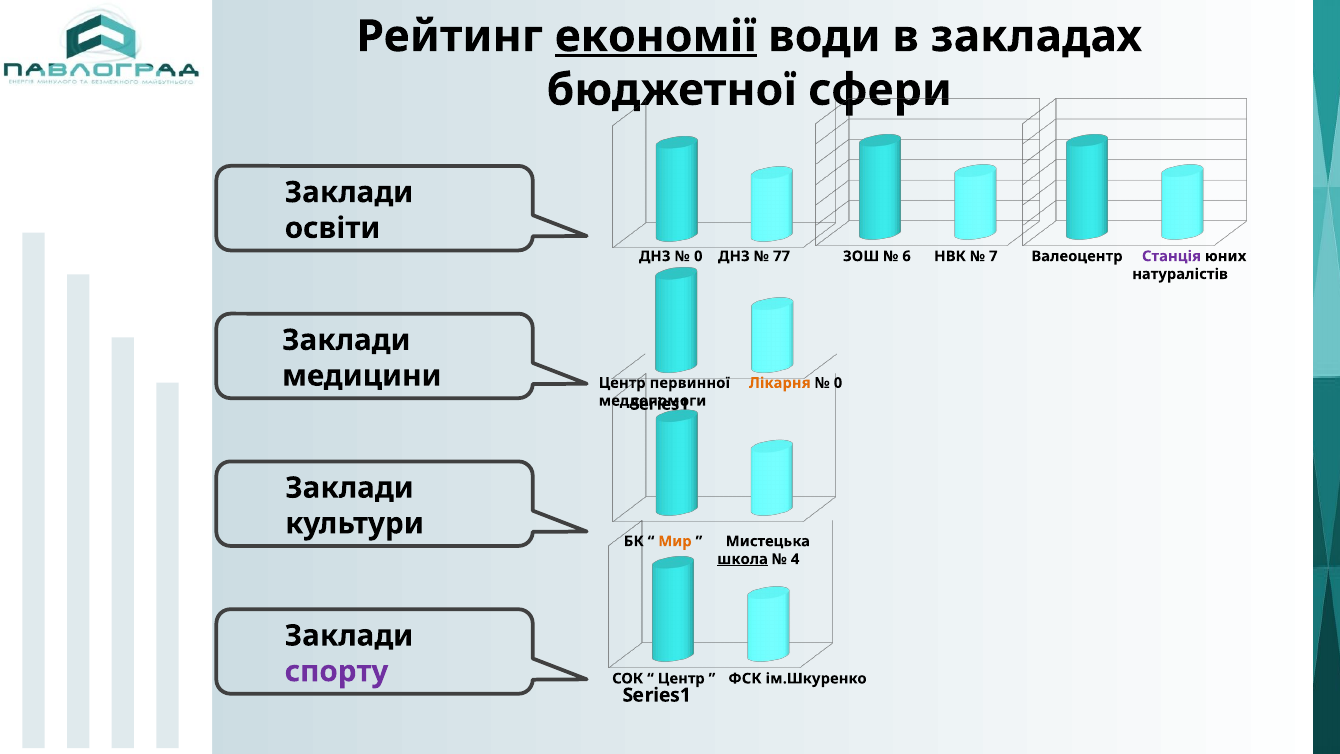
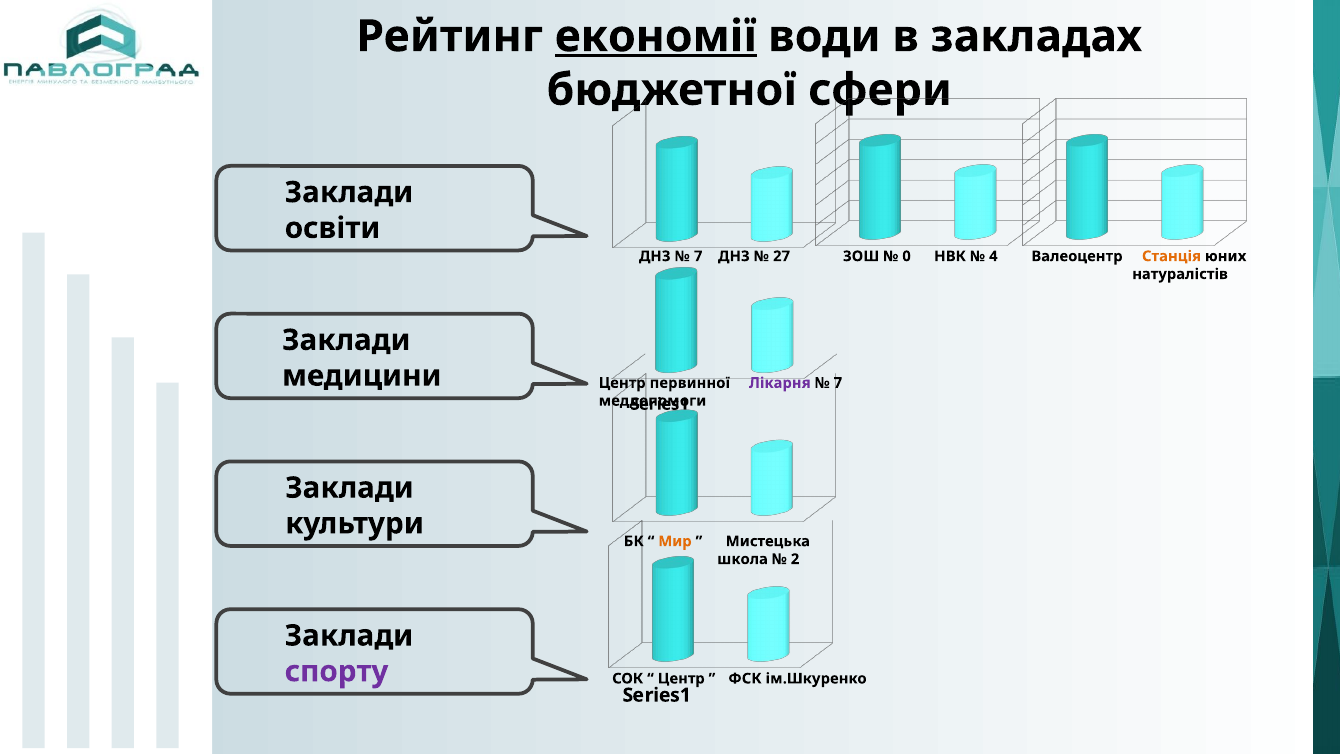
0: 0 -> 7 (698, 256)
77: 77 -> 27 (782, 256)
6: 6 -> 0 (907, 256)
7: 7 -> 4 (993, 256)
Станція colour: purple -> orange (1171, 256)
Лікарня colour: orange -> purple (780, 383)
0: 0 -> 7 (838, 383)
школа underline: present -> none (743, 559)
4: 4 -> 2 (795, 559)
